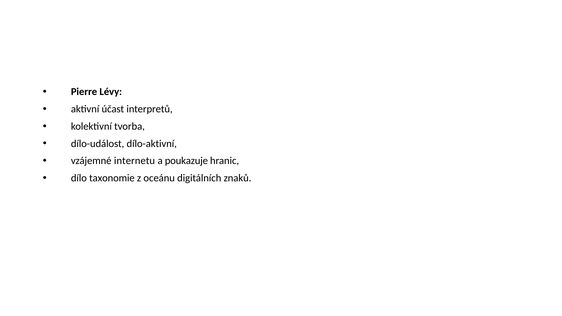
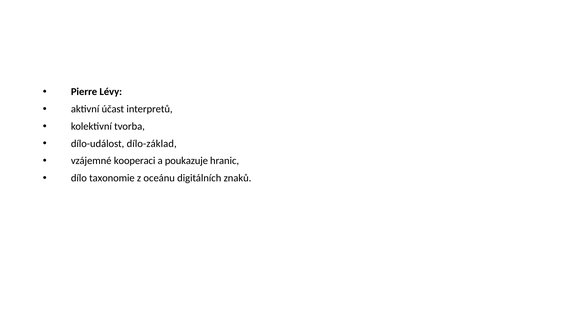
dílo-aktivní: dílo-aktivní -> dílo-základ (152, 144)
internetu: internetu -> kooperaci (135, 161)
